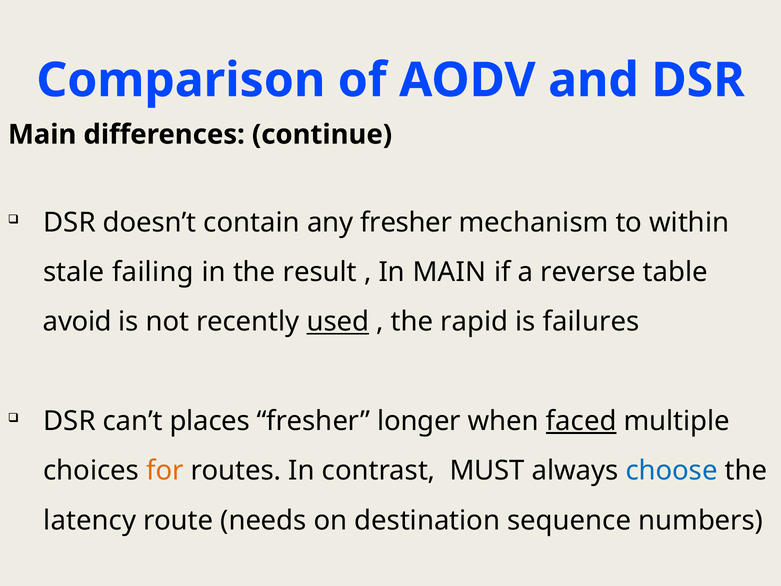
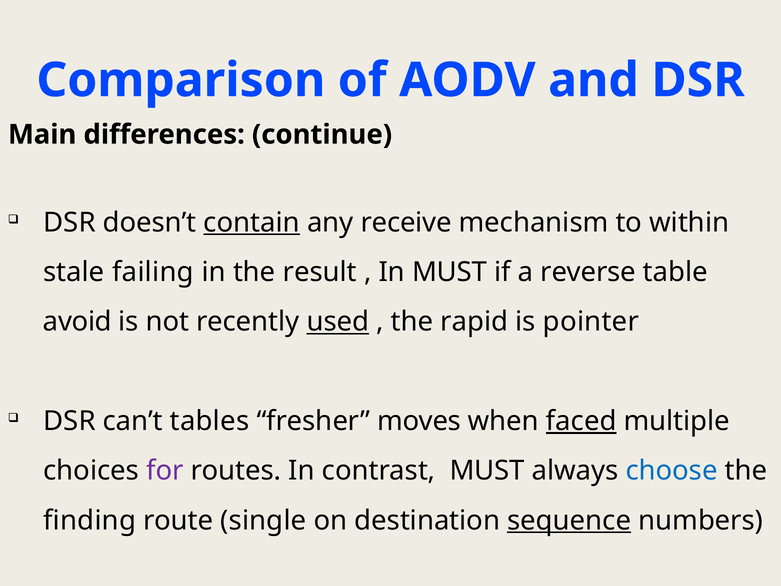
contain underline: none -> present (252, 222)
any fresher: fresher -> receive (406, 222)
In MAIN: MAIN -> MUST (450, 272)
failures: failures -> pointer (591, 322)
places: places -> tables (210, 421)
longer: longer -> moves (419, 421)
for colour: orange -> purple (165, 471)
latency: latency -> finding (90, 520)
needs: needs -> single (263, 520)
sequence underline: none -> present (569, 520)
